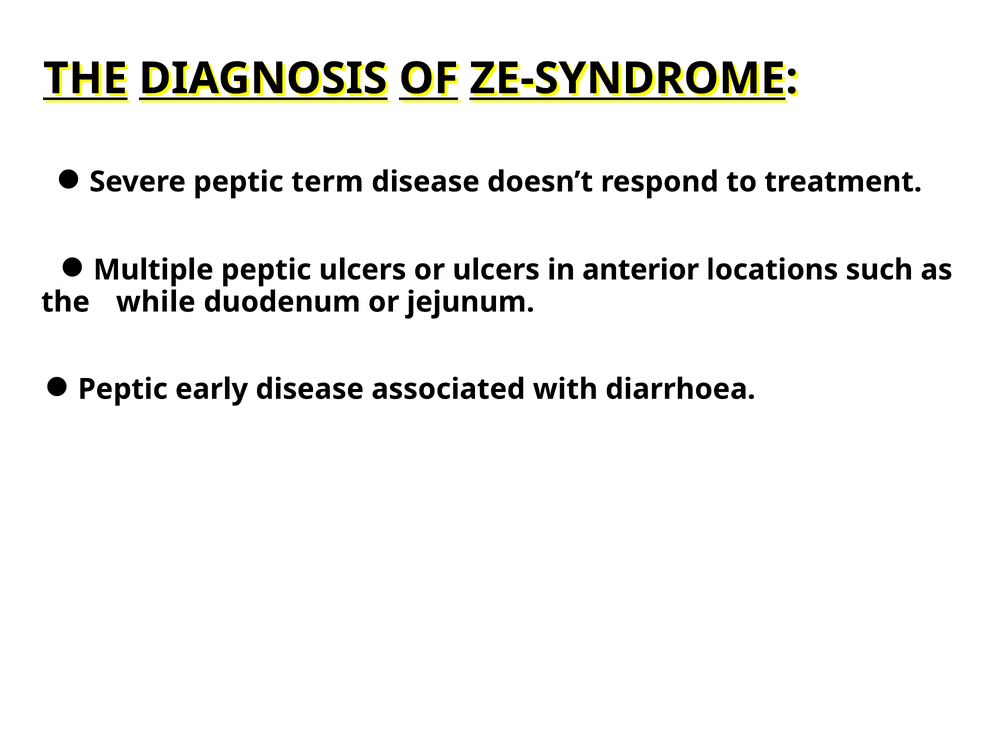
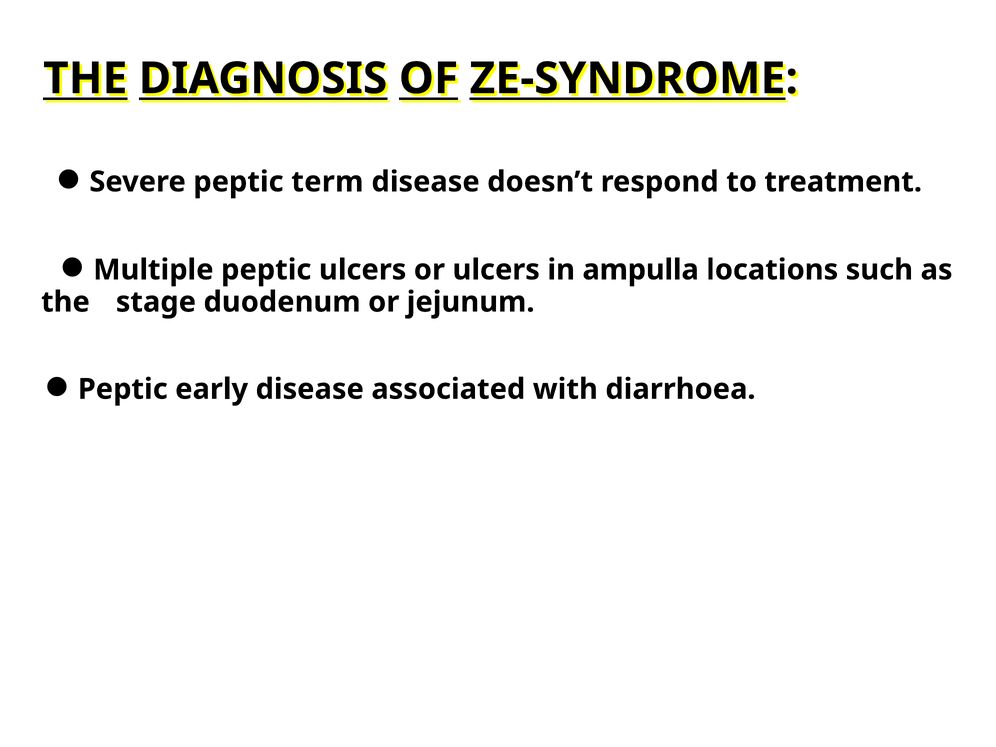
anterior: anterior -> ampulla (641, 270)
while: while -> stage (156, 302)
